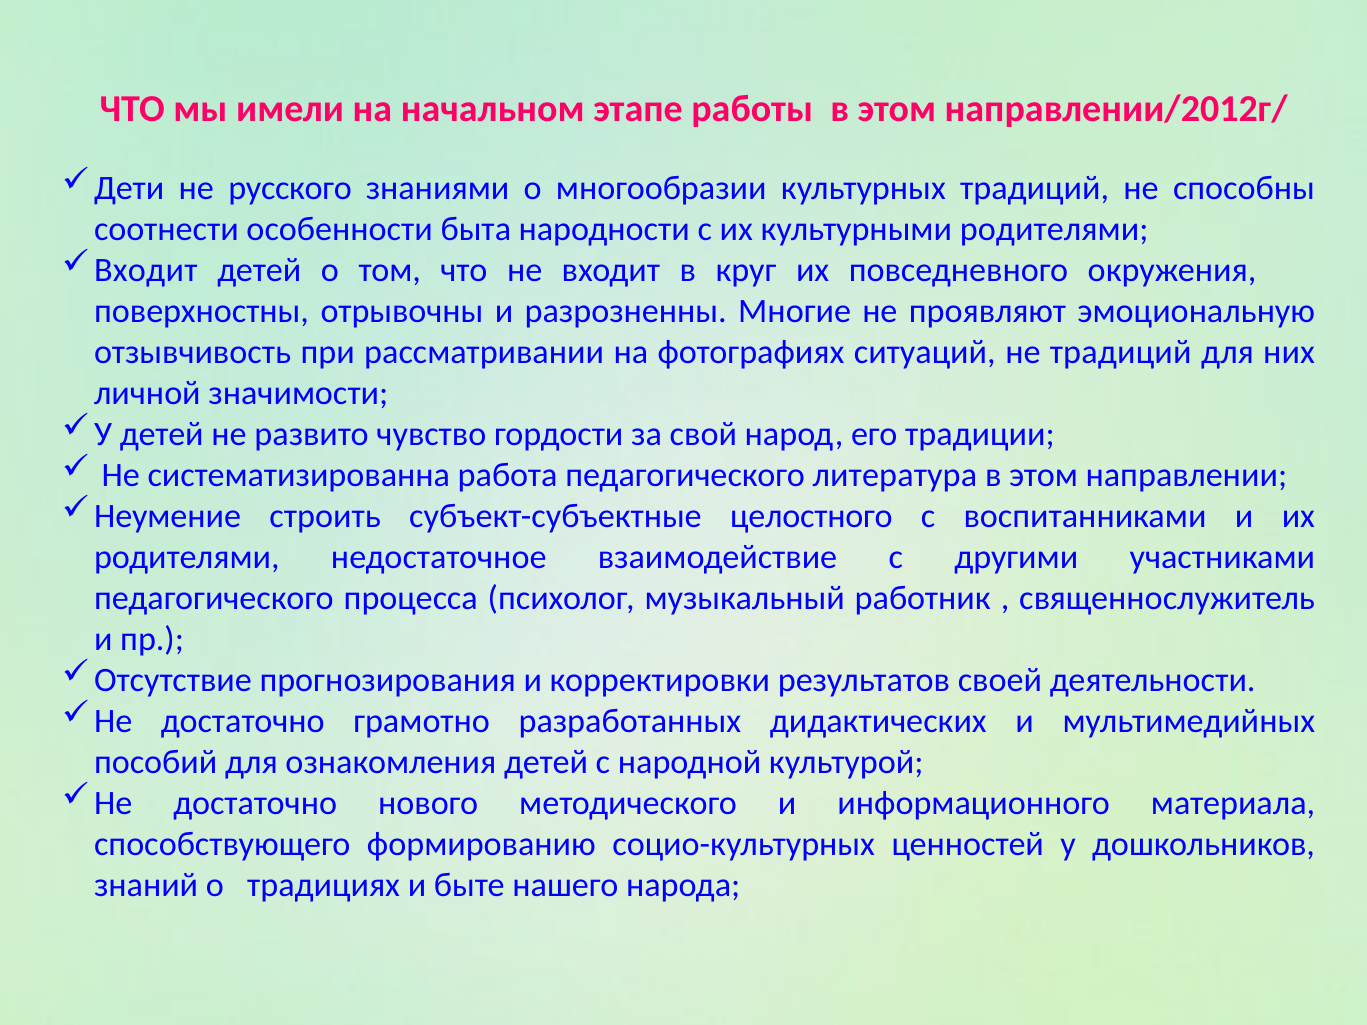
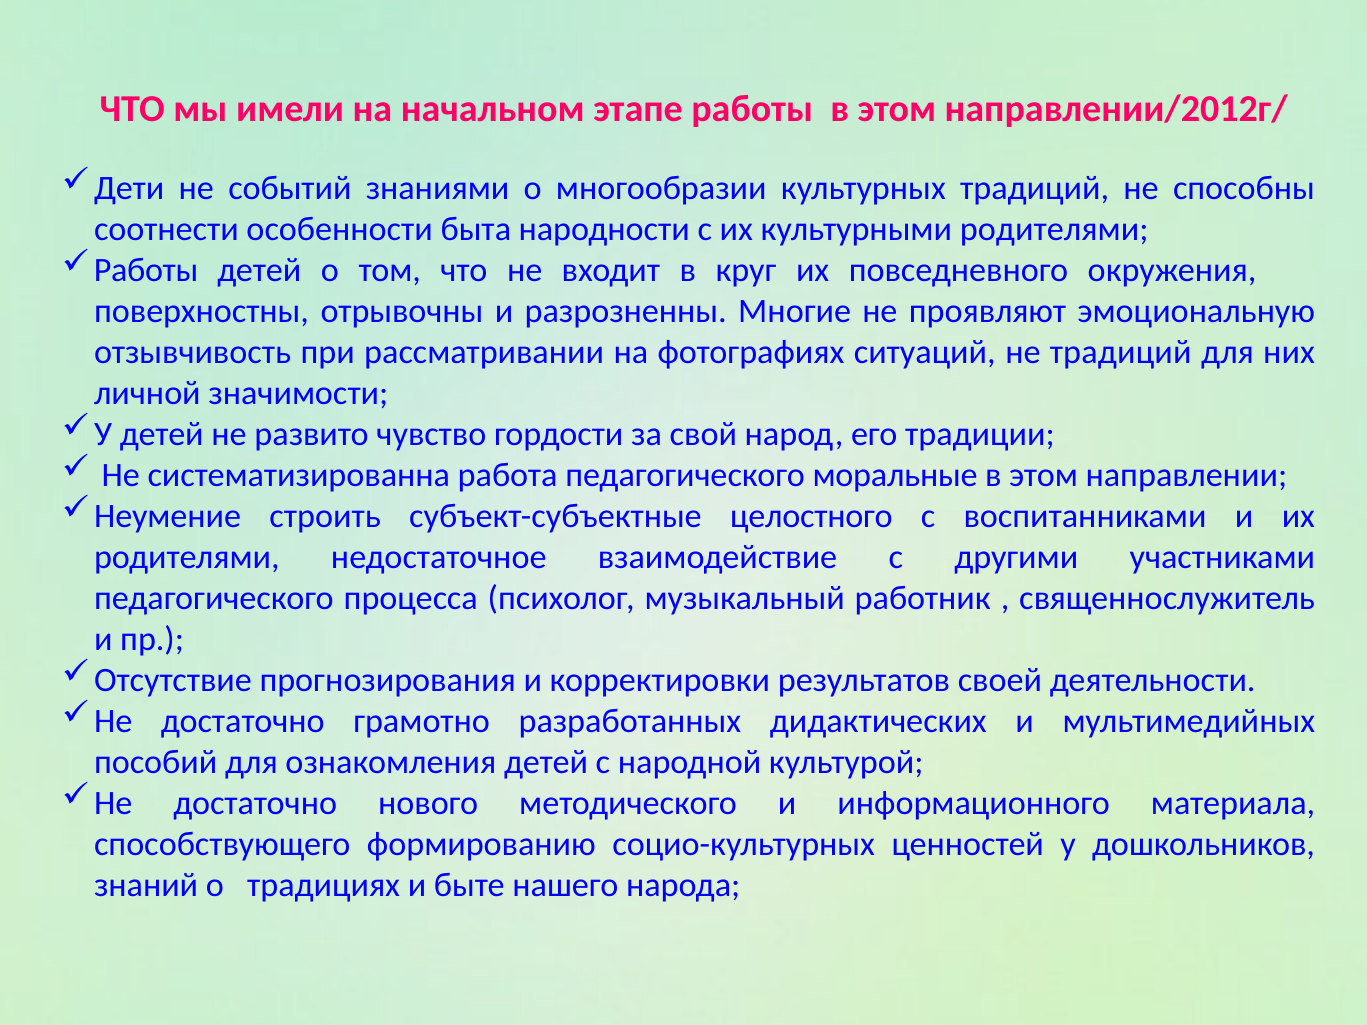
русского: русского -> событий (290, 188)
Входит: Входит -> Работы (146, 270)
литература: литература -> моральные (895, 475)
